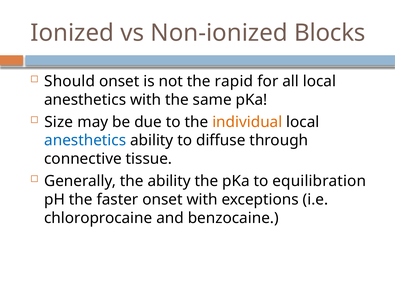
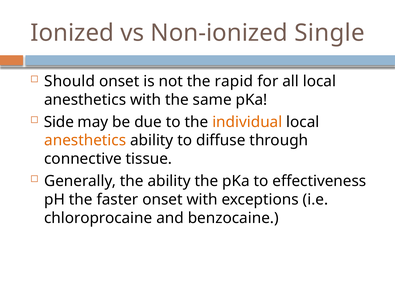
Blocks: Blocks -> Single (330, 33)
Size: Size -> Side (59, 122)
anesthetics colour: blue -> orange (85, 141)
equilibration: equilibration -> effectiveness (319, 181)
